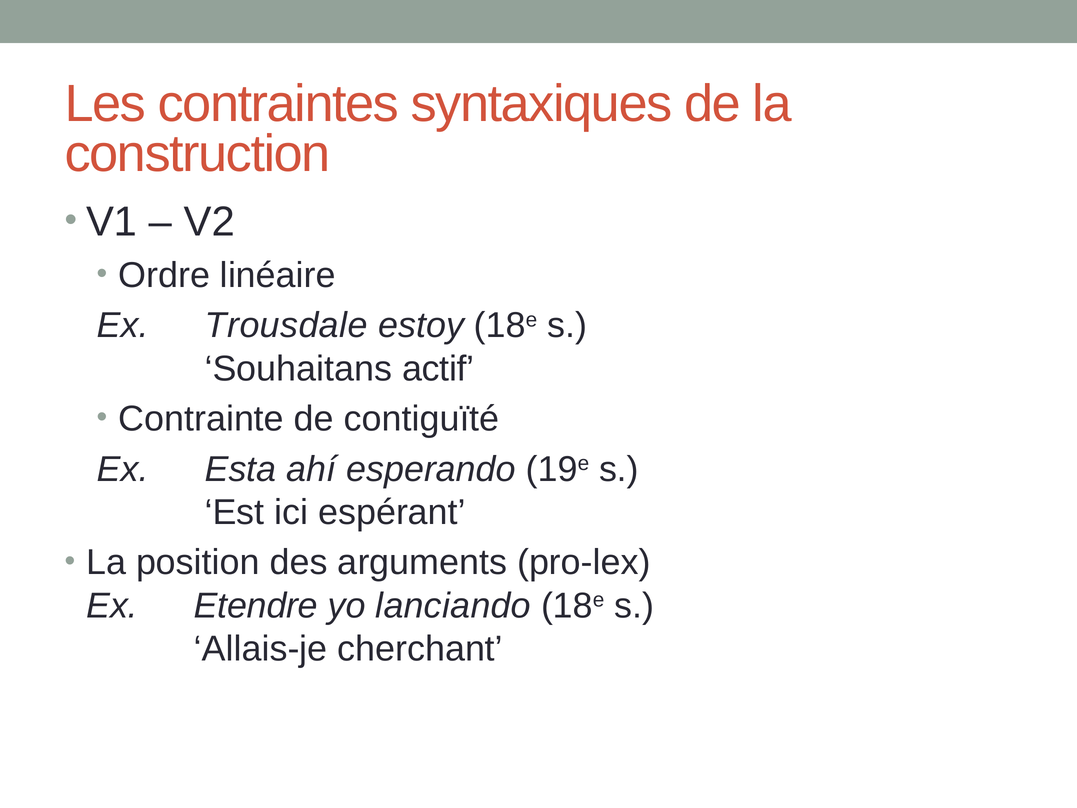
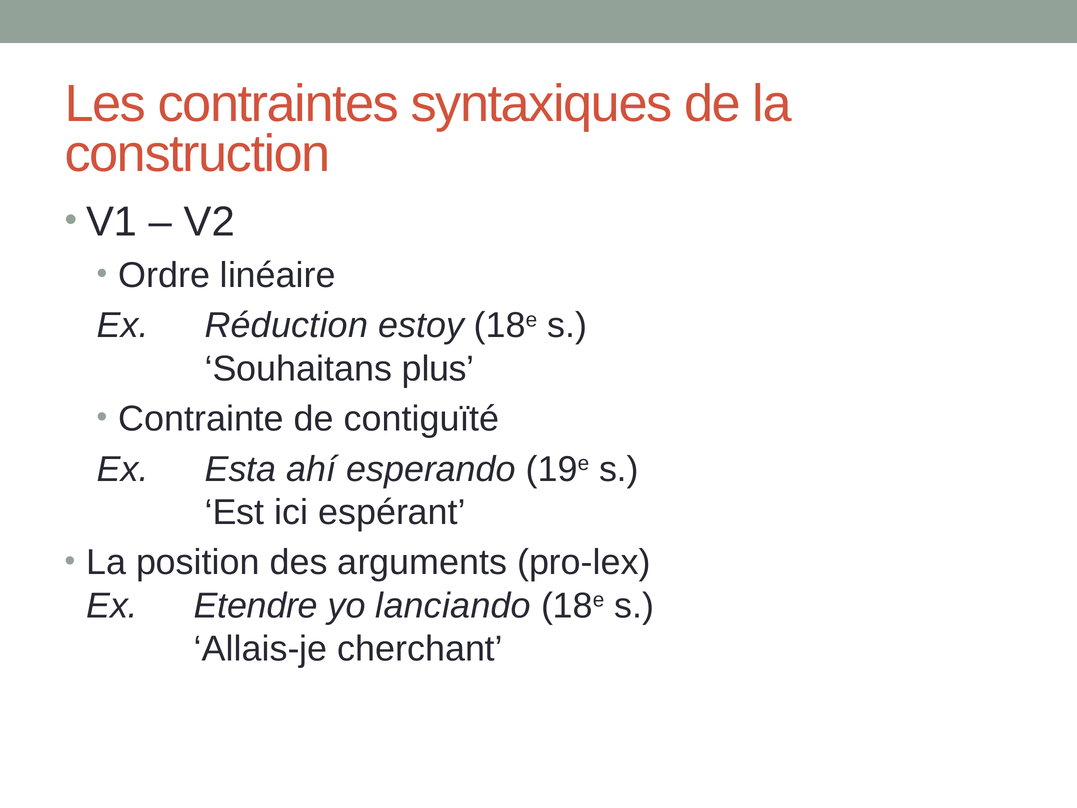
Trousdale: Trousdale -> Réduction (286, 325)
actif: actif -> plus (438, 369)
